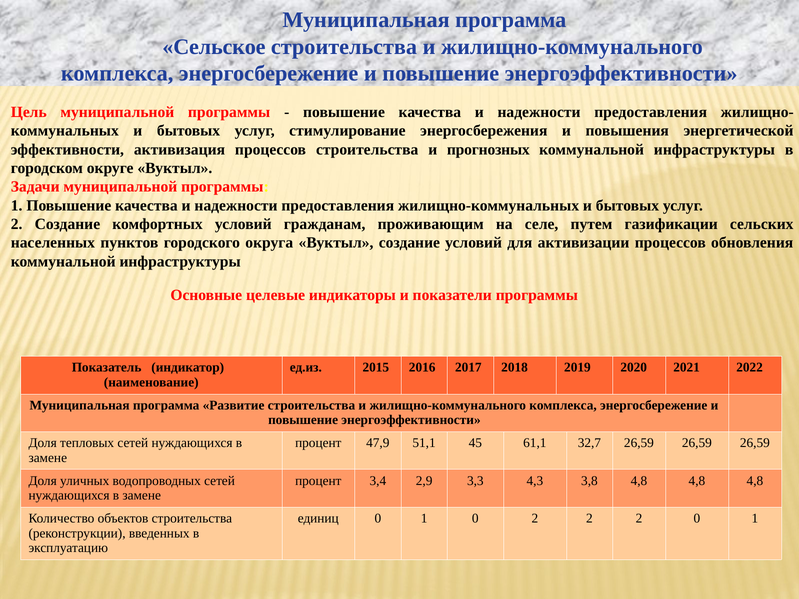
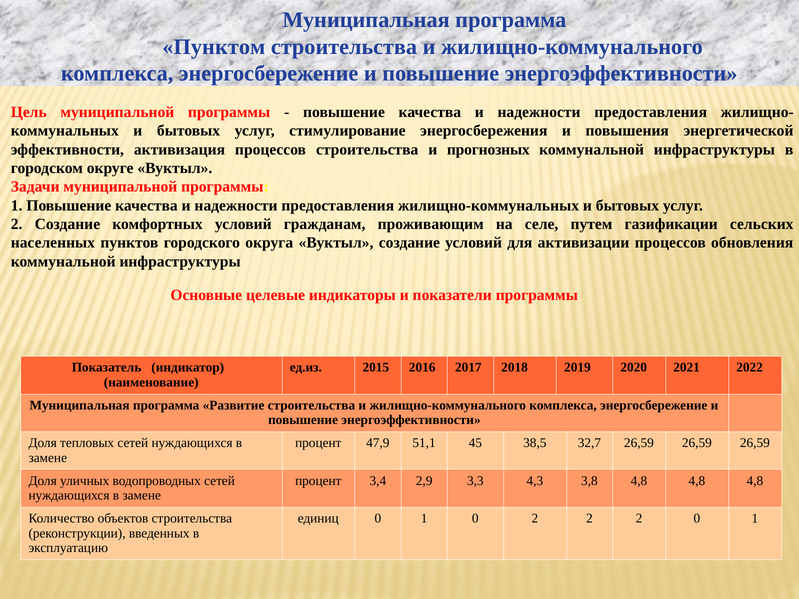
Сельское: Сельское -> Пунктом (214, 47)
61,1: 61,1 -> 38,5 (535, 443)
